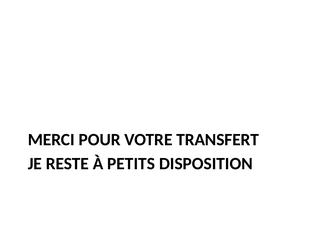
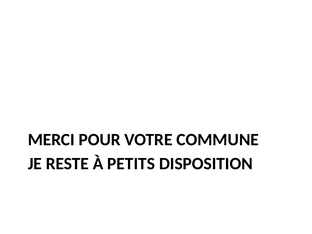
TRANSFERT: TRANSFERT -> COMMUNE (218, 140)
